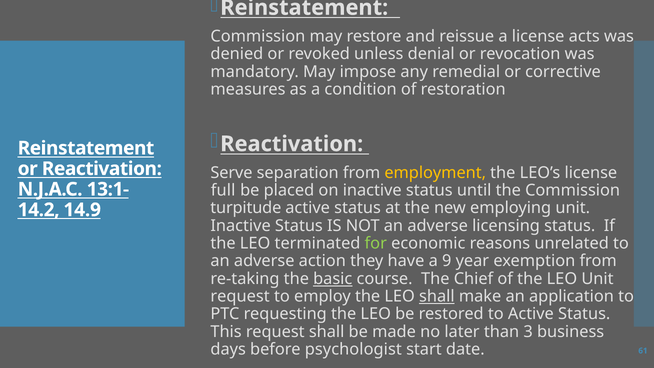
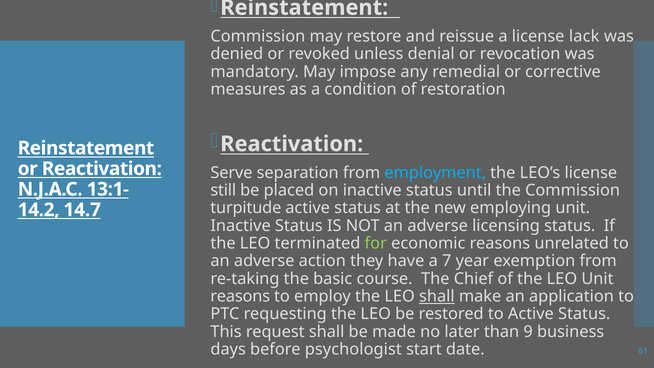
acts: acts -> lack (584, 36)
employment colour: yellow -> light blue (435, 173)
full: full -> still (223, 190)
14.9: 14.9 -> 14.7 (82, 210)
9: 9 -> 7 (447, 261)
basic underline: present -> none (333, 279)
request: request -> reasons (240, 296)
3: 3 -> 9 (528, 332)
